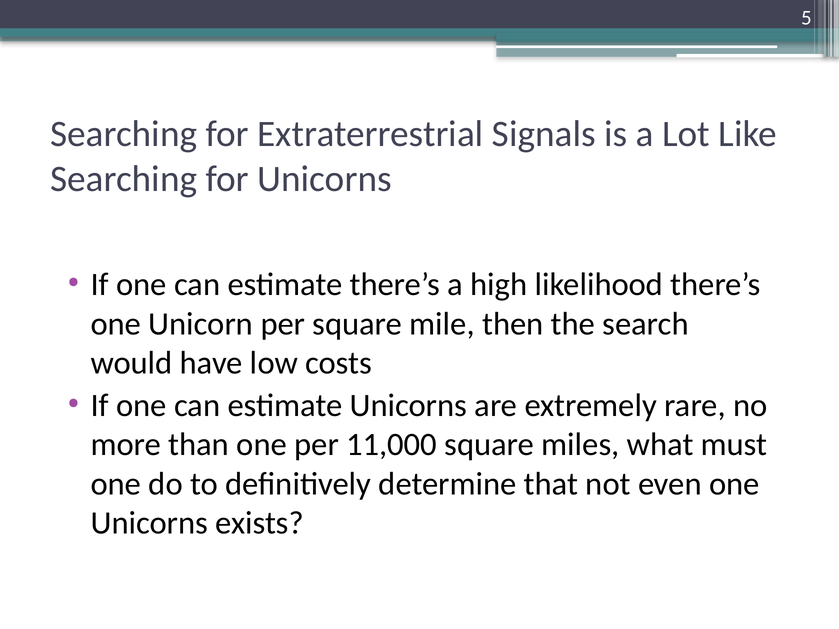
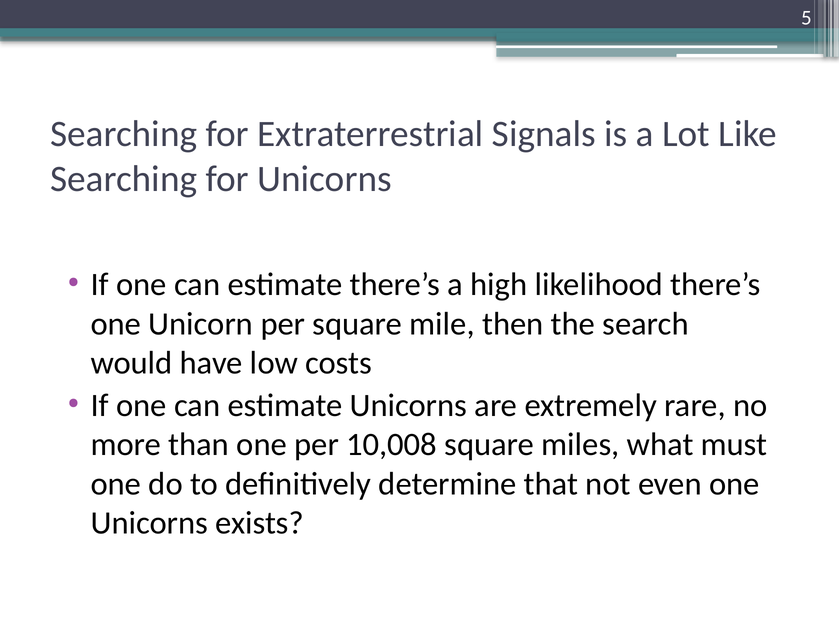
11,000: 11,000 -> 10,008 (392, 445)
